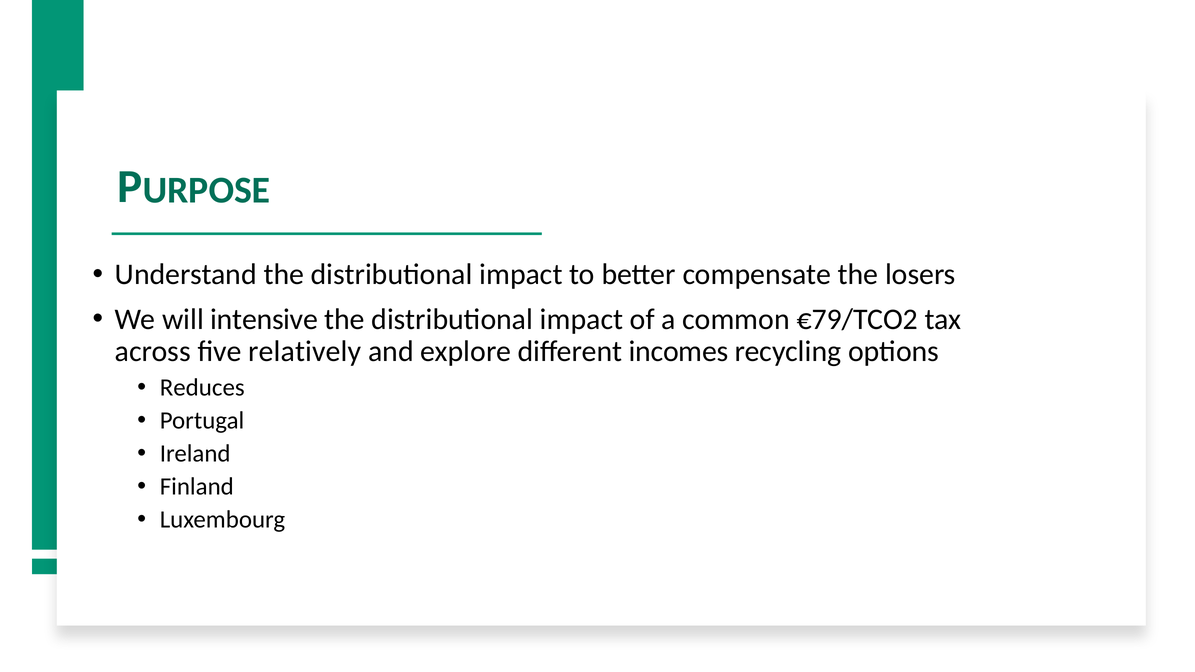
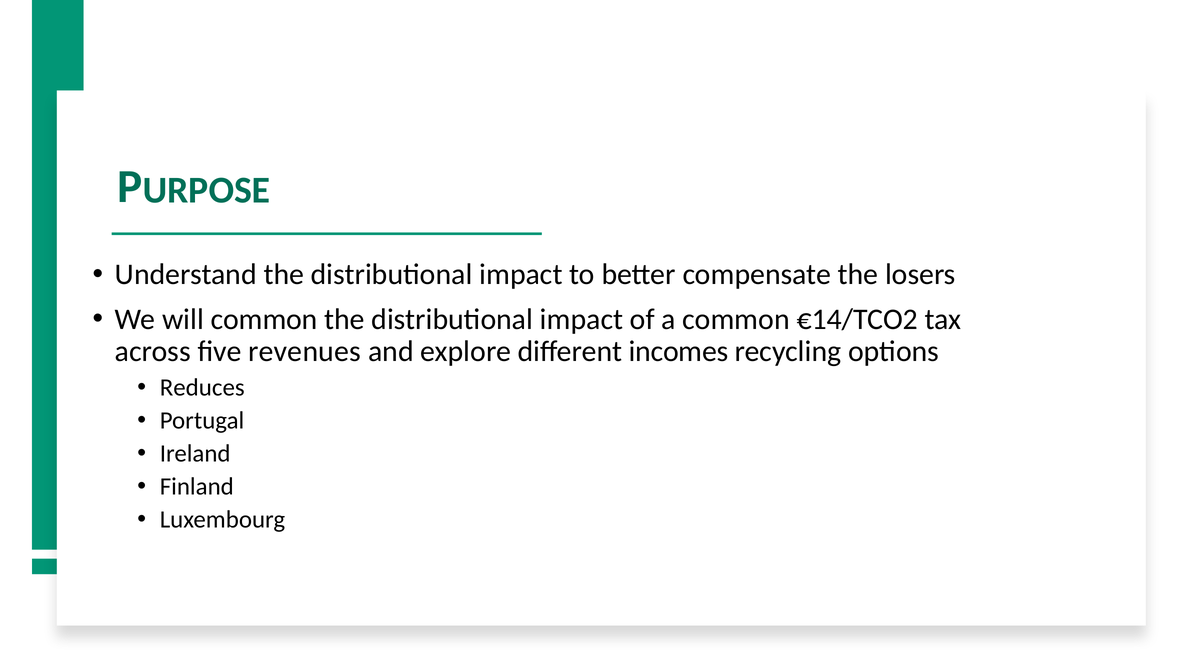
will intensive: intensive -> common (264, 319)
€79/TCO2: €79/TCO2 -> €14/TCO2 (857, 319)
relatively: relatively -> revenues (305, 352)
